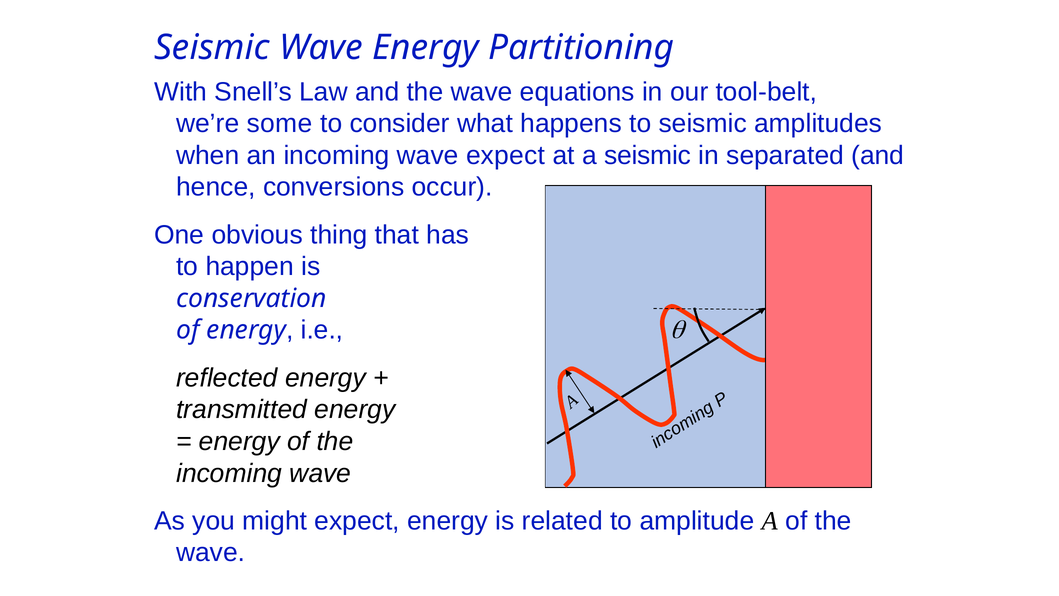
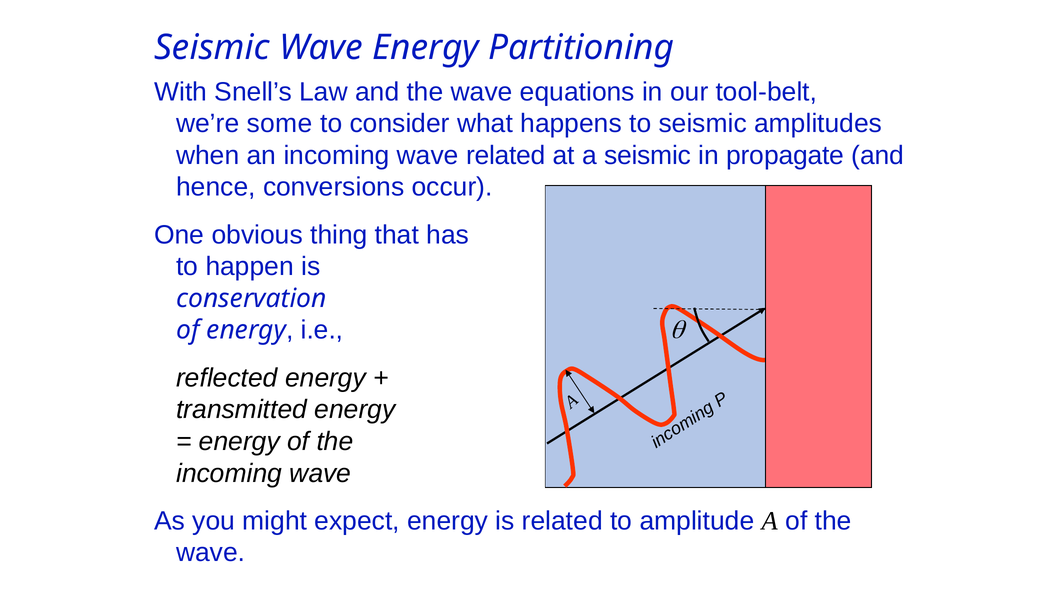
wave expect: expect -> related (506, 155)
separated: separated -> propagate (785, 155)
